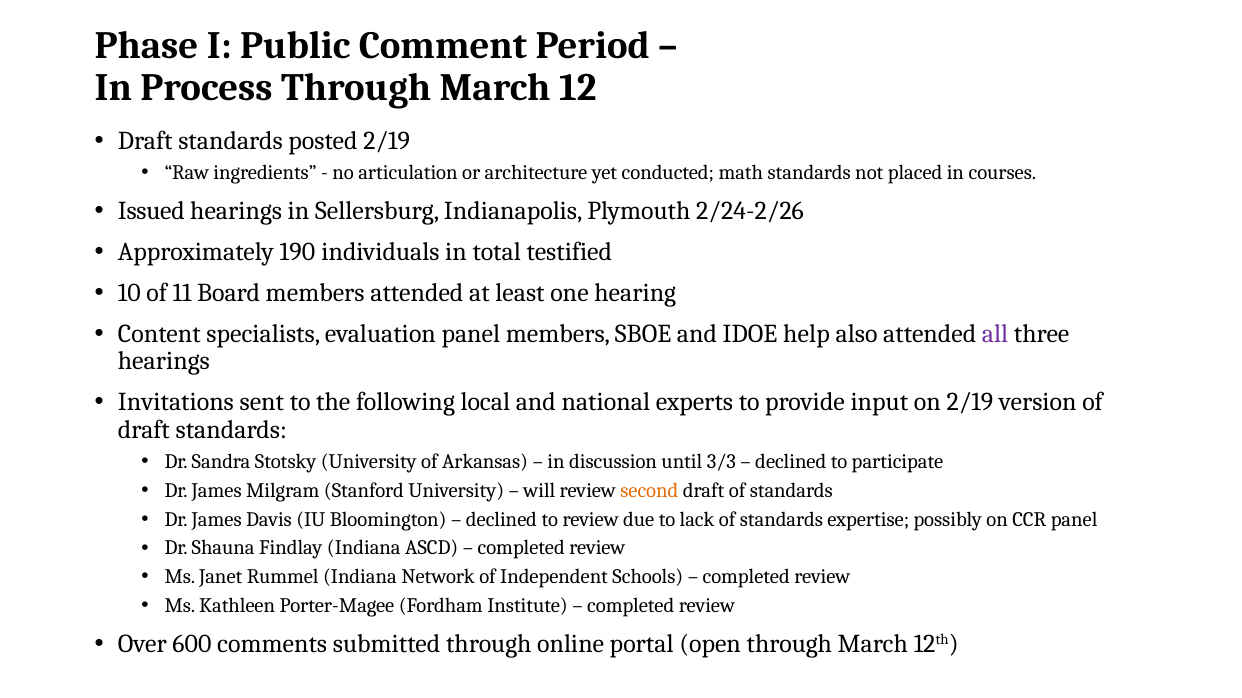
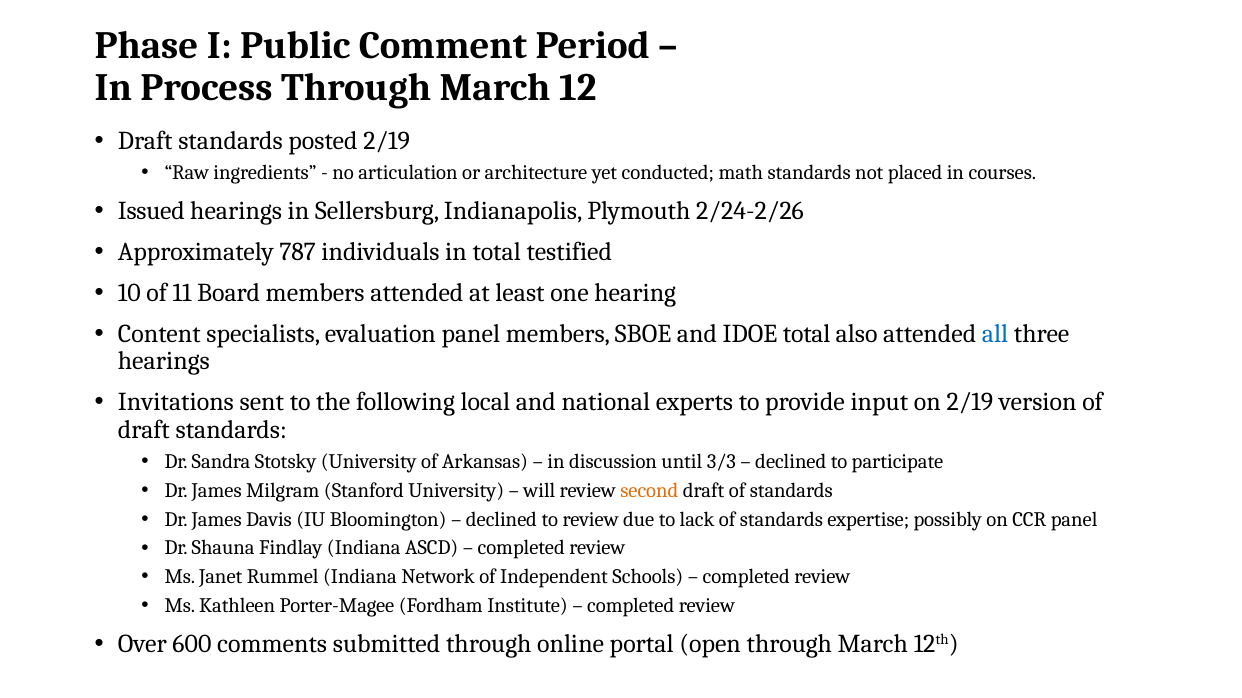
190: 190 -> 787 (298, 252)
IDOE help: help -> total (807, 334)
all colour: purple -> blue (995, 334)
